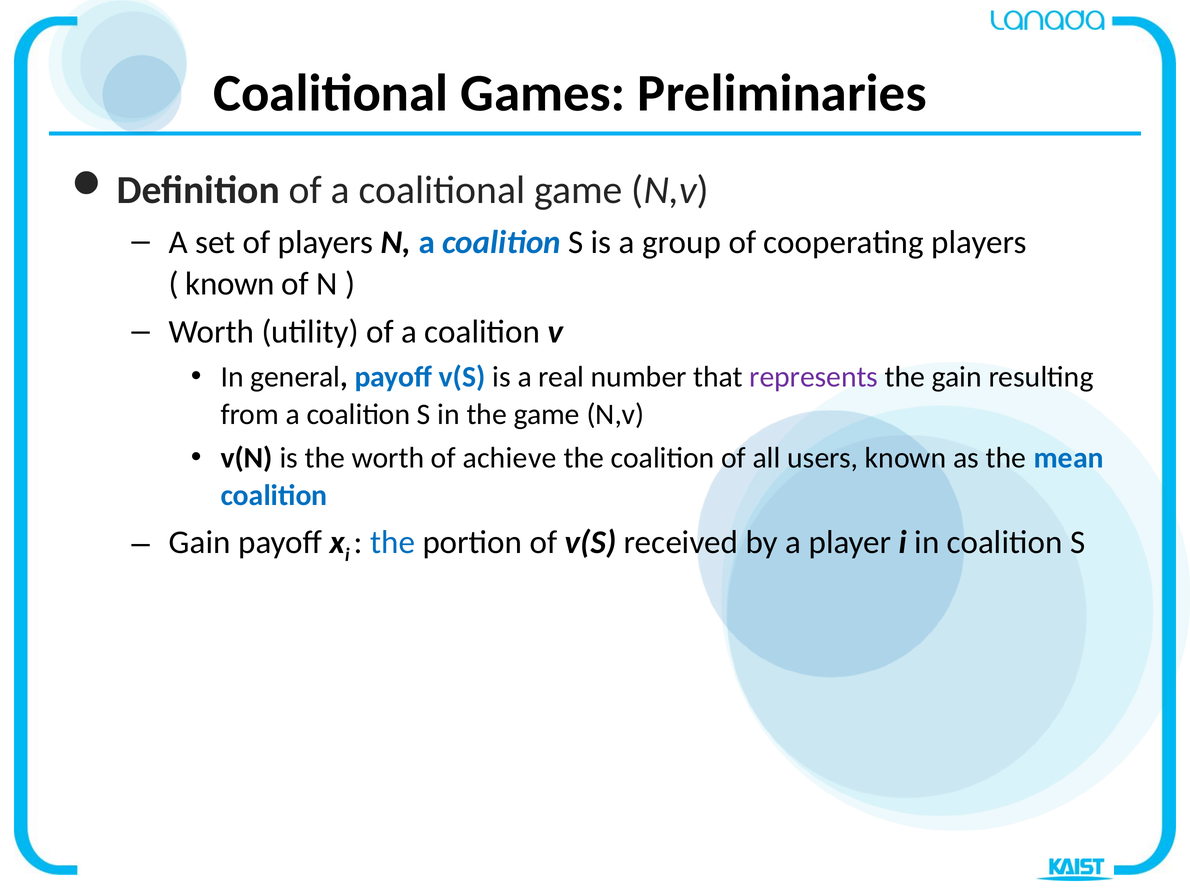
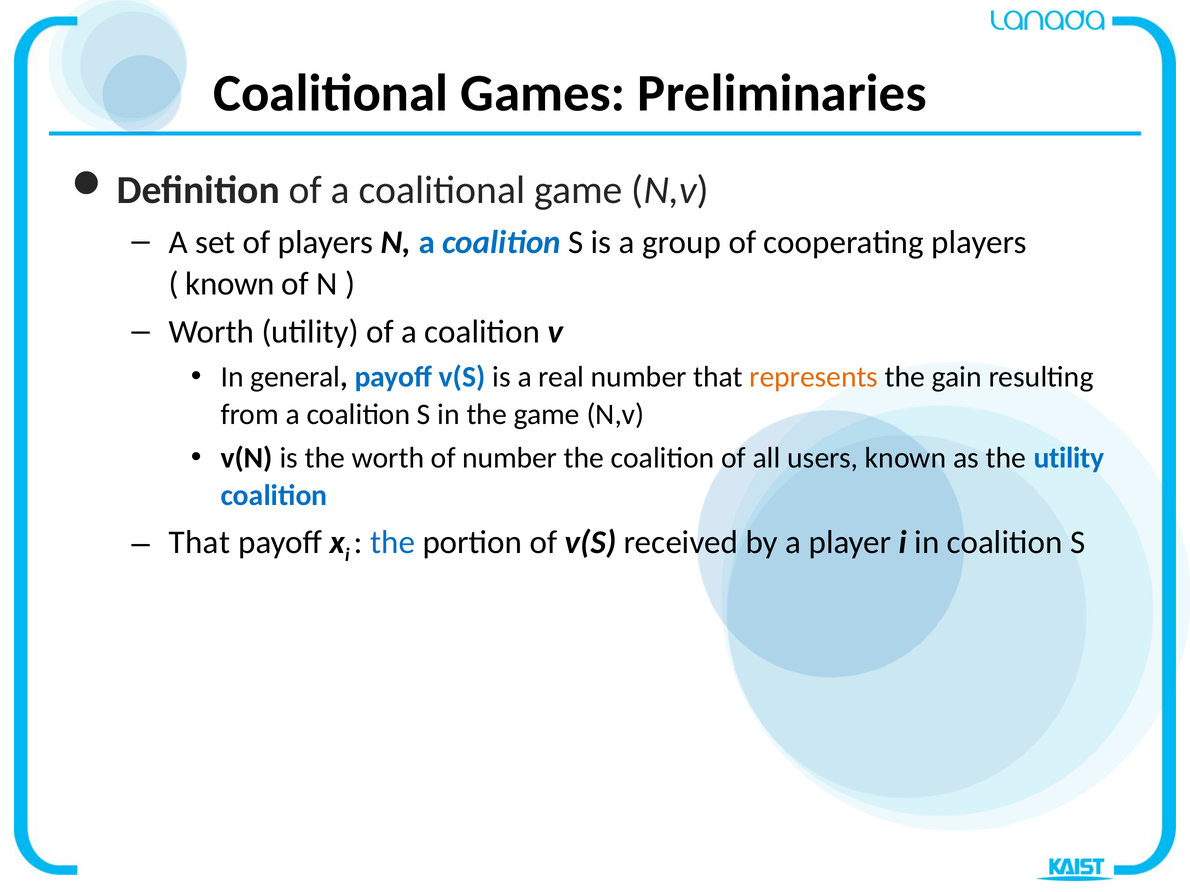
represents colour: purple -> orange (814, 377)
of achieve: achieve -> number (510, 458)
the mean: mean -> utility (1069, 458)
Gain: Gain -> That (199, 543)
